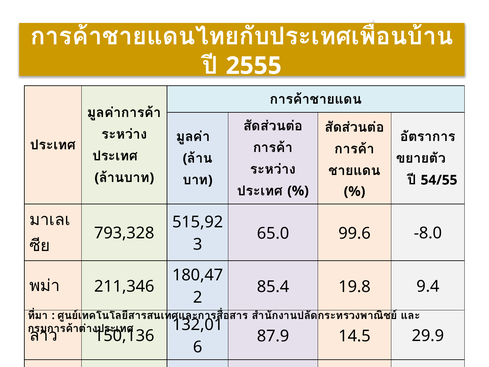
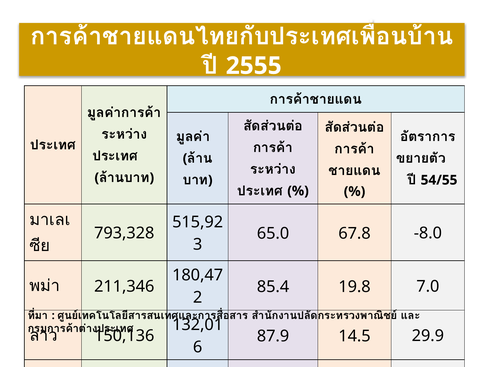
99.6: 99.6 -> 67.8 (355, 233)
9.4: 9.4 -> 7.0 (428, 286)
